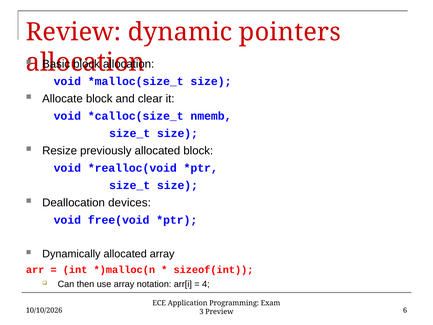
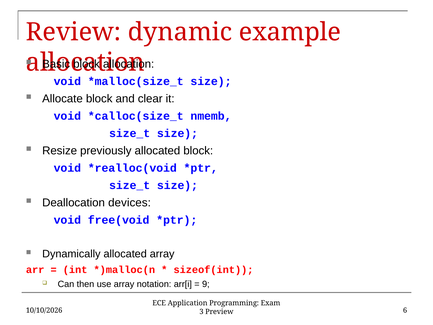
pointers: pointers -> example (290, 32)
4: 4 -> 9 (206, 284)
